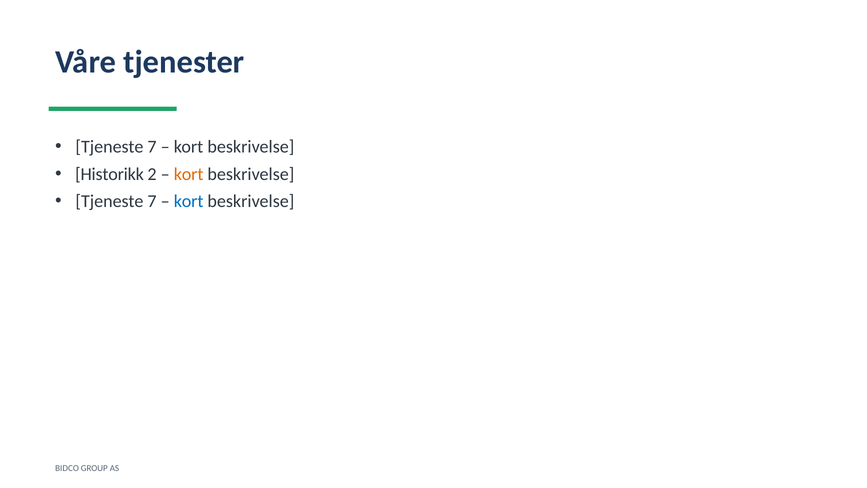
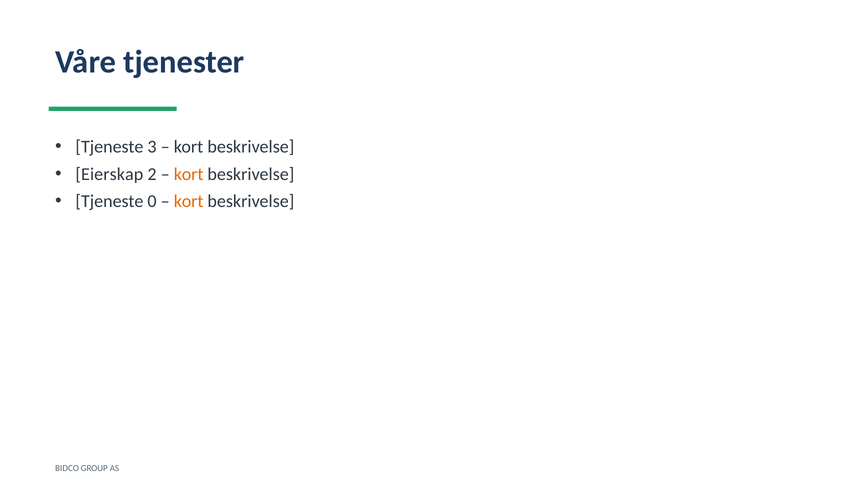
7: 7 -> 3 (152, 147)
Historikk: Historikk -> Eierskap (109, 174)
7: 7 -> 0 (152, 201)
kort colour: blue -> orange (189, 201)
